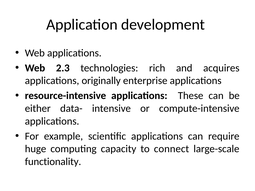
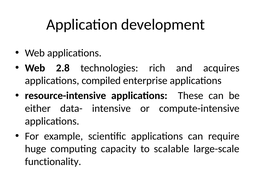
2.3: 2.3 -> 2.8 (63, 68)
originally: originally -> compiled (101, 81)
connect: connect -> scalable (172, 149)
